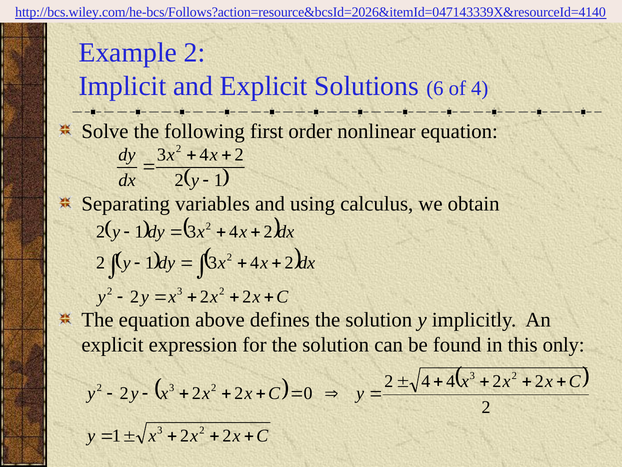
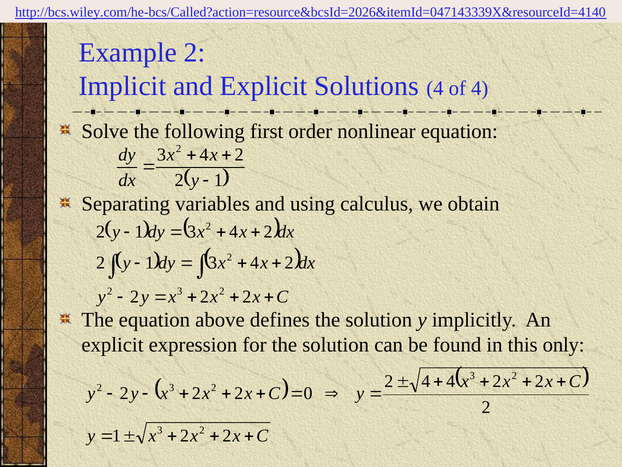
http://bcs.wiley.com/he-bcs/Follows?action=resource&bcsId=2026&itemId=047143339X&resourceId=4140: http://bcs.wiley.com/he-bcs/Follows?action=resource&bcsId=2026&itemId=047143339X&resourceId=4140 -> http://bcs.wiley.com/he-bcs/Called?action=resource&bcsId=2026&itemId=047143339X&resourceId=4140 (310, 12)
Solutions 6: 6 -> 4 (435, 88)
